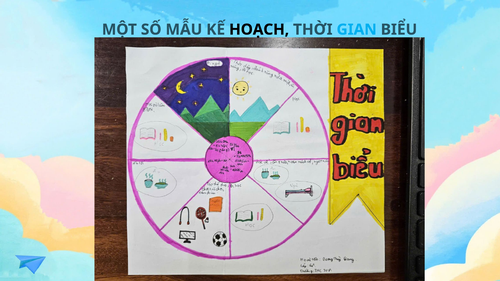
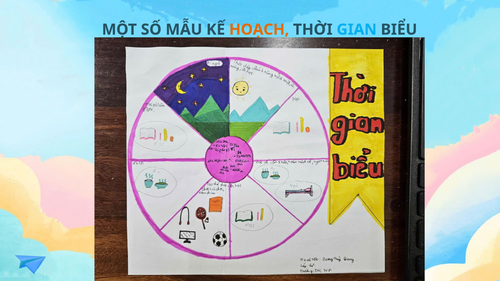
HOẠCH colour: black -> orange (259, 30)
